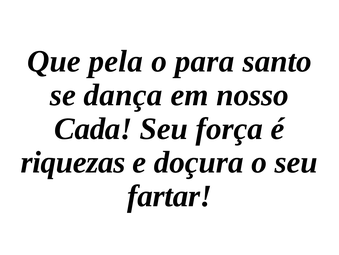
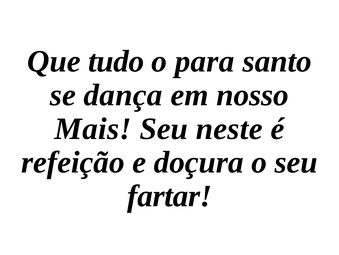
pela: pela -> tudo (116, 61)
Cada: Cada -> Mais (93, 128)
força: força -> neste (229, 128)
riquezas: riquezas -> refeição (73, 162)
